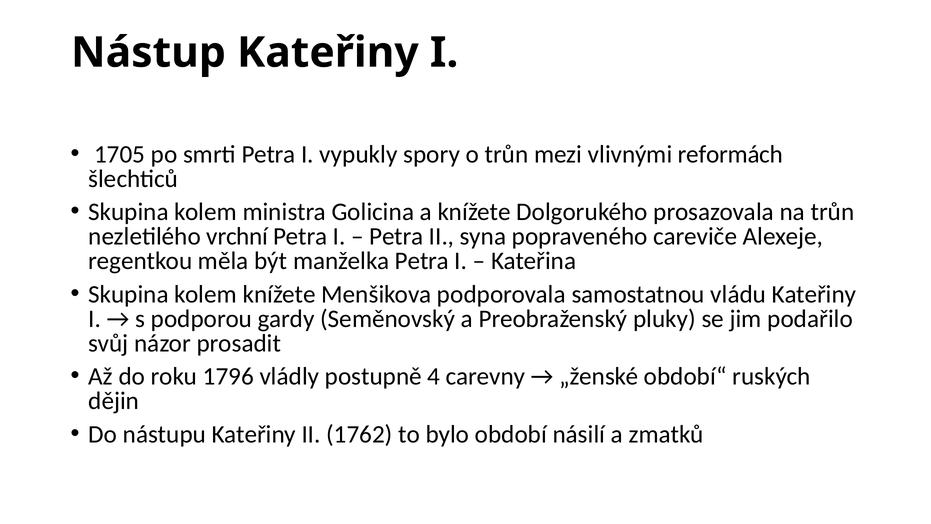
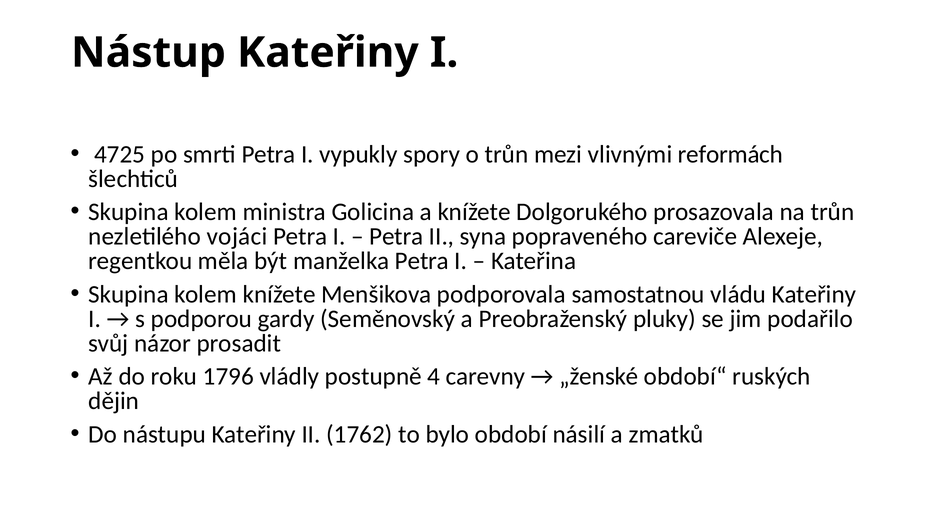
1705: 1705 -> 4725 (120, 154)
vrchní: vrchní -> vojáci (237, 236)
